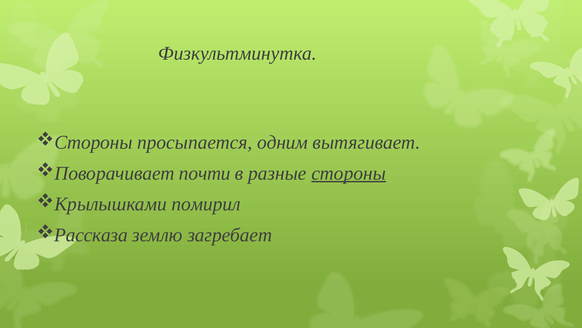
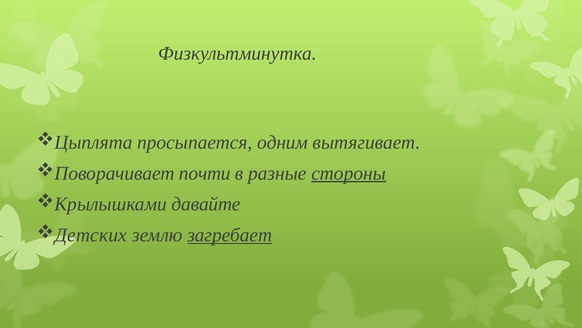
Стороны: Стороны -> Цыплята (93, 142)
помирил: помирил -> давайте (206, 204)
Рассказа: Рассказа -> Детских (91, 235)
загребает underline: none -> present (230, 235)
